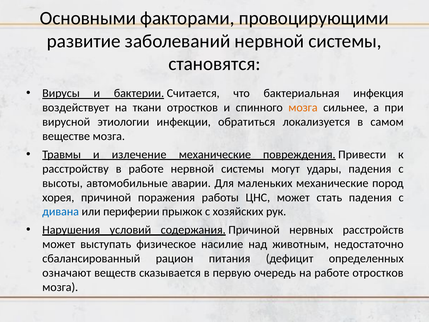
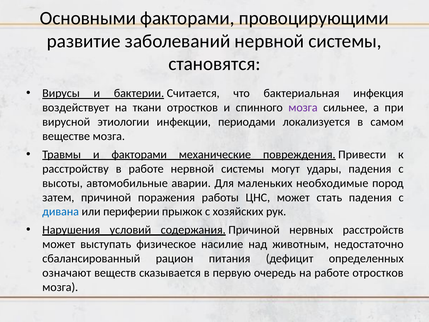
мозга colour: orange -> purple (303, 108)
обратиться: обратиться -> периодами (247, 122)
и излечение: излечение -> факторами (139, 154)
маленьких механические: механические -> необходимые (332, 183)
хорея: хорея -> затем (58, 197)
